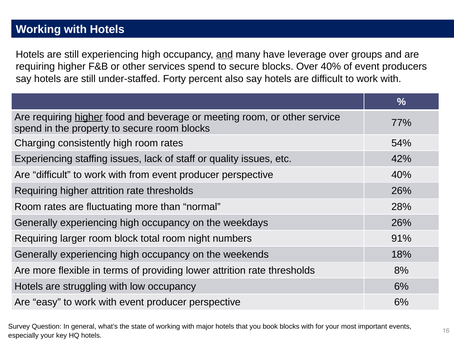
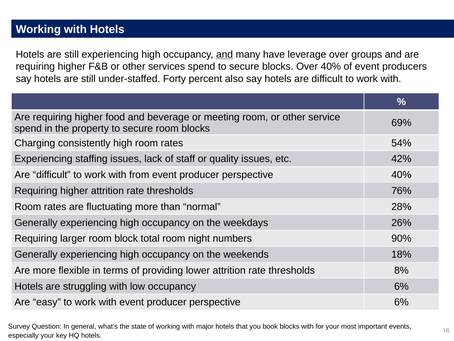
higher underline: present -> none (89, 117)
77%: 77% -> 69% (401, 123)
thresholds 26%: 26% -> 76% (401, 191)
91%: 91% -> 90% (401, 238)
